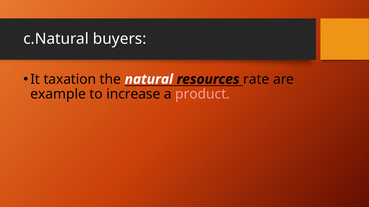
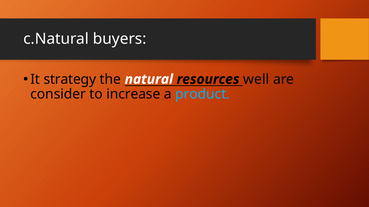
taxation: taxation -> strategy (70, 79)
rate: rate -> well (256, 79)
example: example -> consider (58, 94)
product colour: pink -> light blue (203, 94)
